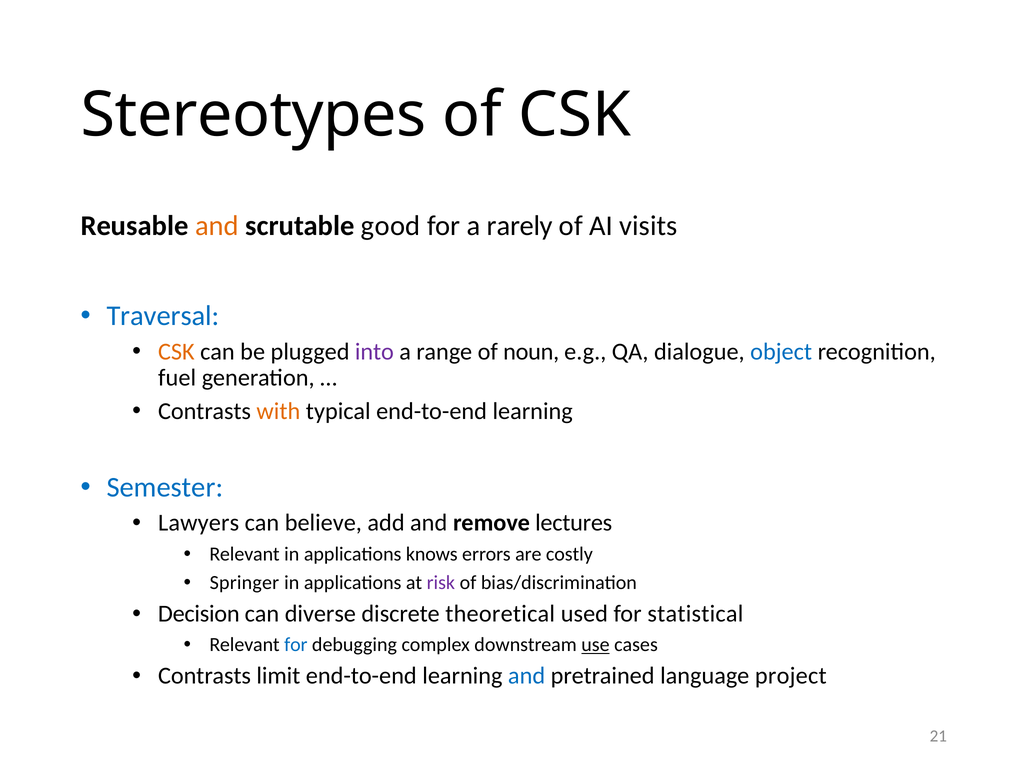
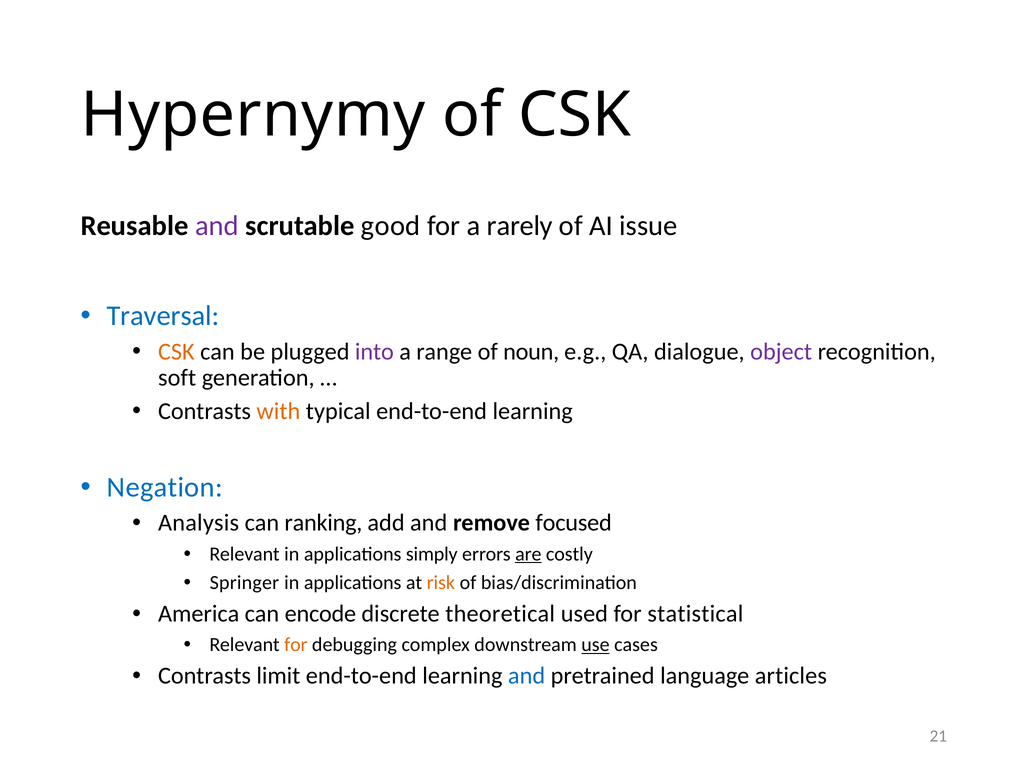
Stereotypes: Stereotypes -> Hypernymy (253, 115)
and colour: orange -> purple (217, 226)
visits: visits -> issue (648, 226)
object colour: blue -> purple (781, 352)
fuel: fuel -> soft (177, 378)
Semester: Semester -> Negation (165, 487)
Lawyers: Lawyers -> Analysis (199, 523)
believe: believe -> ranking (323, 523)
lectures: lectures -> focused (574, 523)
knows: knows -> simply (432, 554)
are underline: none -> present (528, 554)
risk colour: purple -> orange (441, 583)
Decision: Decision -> America (199, 614)
diverse: diverse -> encode (320, 614)
for colour: blue -> orange (296, 645)
project: project -> articles (791, 676)
